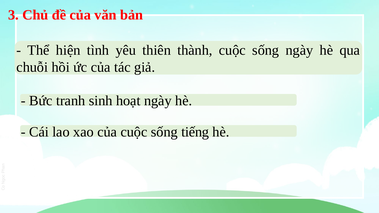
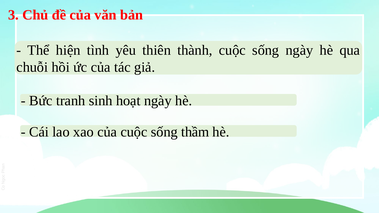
tiếng: tiếng -> thầm (195, 132)
